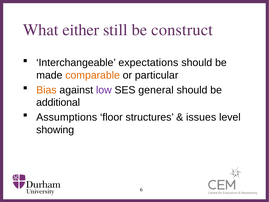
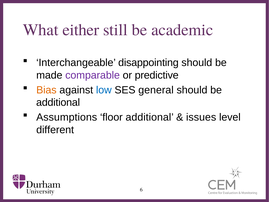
construct: construct -> academic (182, 30)
expectations: expectations -> disappointing (148, 63)
comparable colour: orange -> purple (93, 75)
particular: particular -> predictive (157, 75)
low colour: purple -> blue (104, 90)
floor structures: structures -> additional (150, 117)
showing: showing -> different (55, 130)
